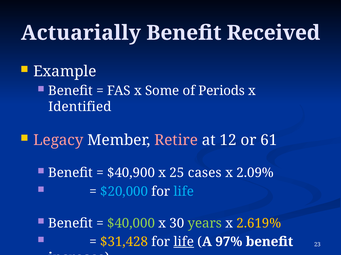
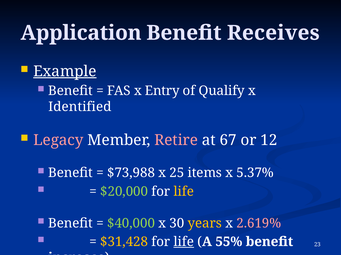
Actuarially: Actuarially -> Application (81, 33)
Received: Received -> Receives (273, 33)
Example underline: none -> present (65, 72)
Some: Some -> Entry (162, 91)
Periods: Periods -> Qualify (222, 91)
12: 12 -> 67 (228, 141)
61: 61 -> 12 (269, 141)
$40,900: $40,900 -> $73,988 (131, 173)
cases: cases -> items (205, 173)
2.09%: 2.09% -> 5.37% (255, 173)
$20,000 colour: light blue -> light green (124, 192)
life colour: light blue -> yellow (184, 192)
years colour: light green -> yellow (205, 224)
2.619% colour: yellow -> pink (259, 224)
97%: 97% -> 55% (229, 242)
